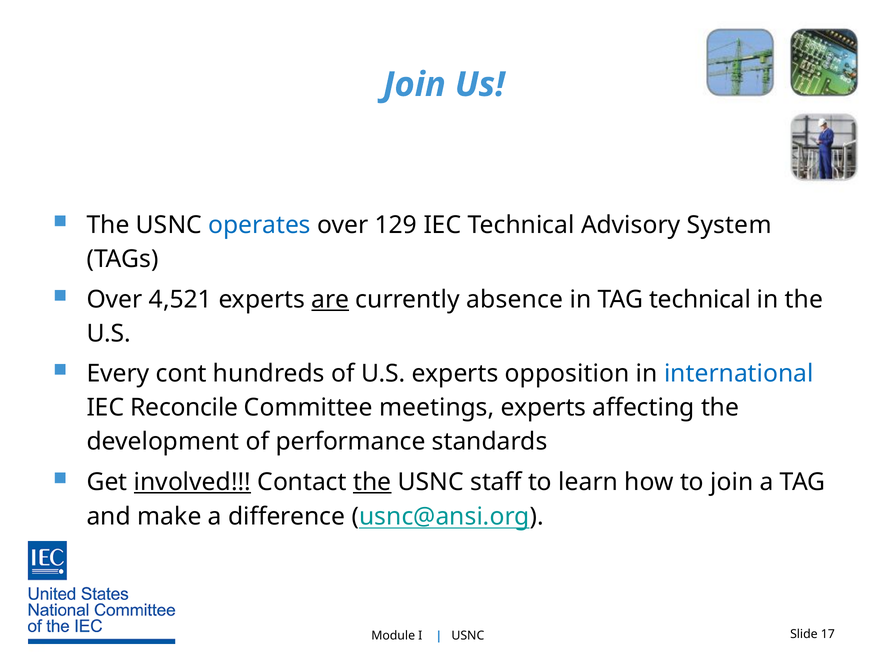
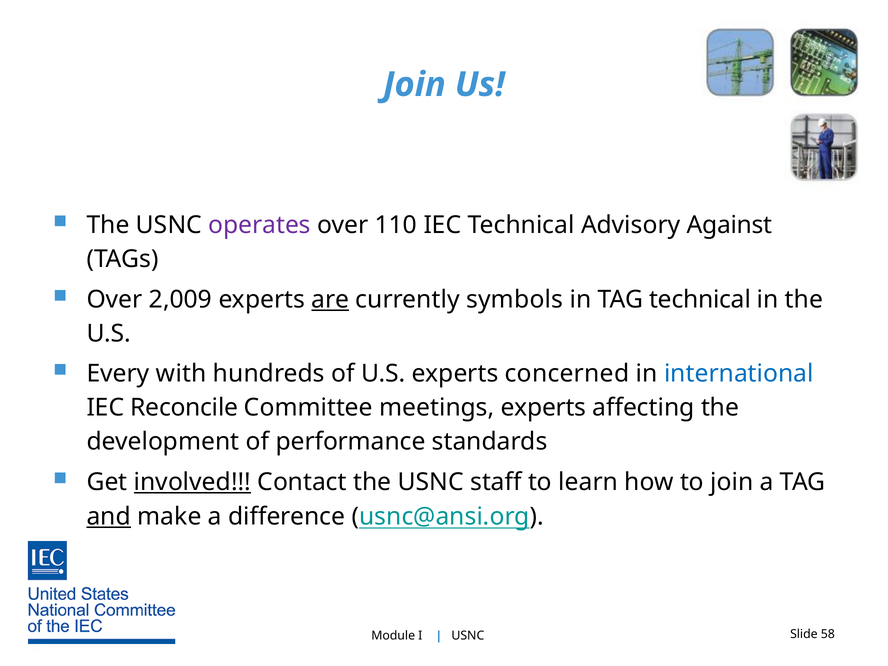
operates colour: blue -> purple (260, 225)
129: 129 -> 110 (396, 225)
System: System -> Against (729, 225)
4,521: 4,521 -> 2,009 (181, 299)
absence: absence -> symbols (515, 299)
cont: cont -> with (181, 374)
opposition: opposition -> concerned (567, 374)
the underline: present -> none (372, 482)
and underline: none -> present (109, 517)
17: 17 -> 58 (828, 634)
